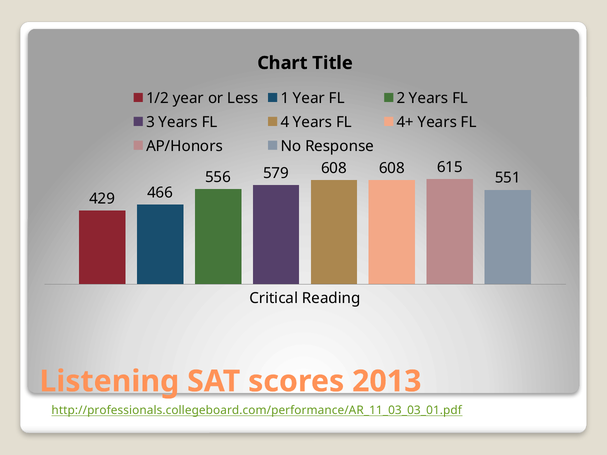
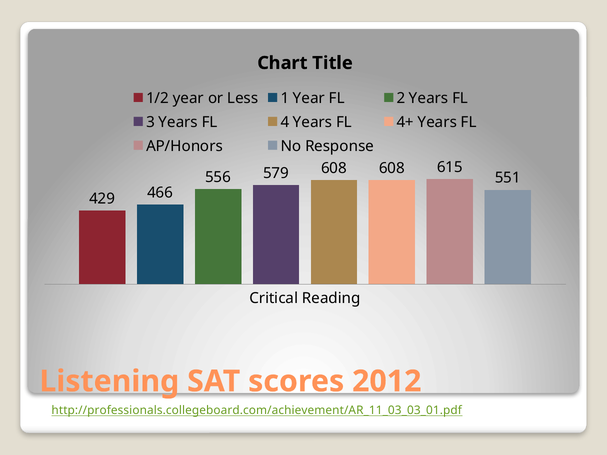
2013: 2013 -> 2012 (387, 382)
http://professionals.collegeboard.com/performance/AR_11_03_03_01.pdf: http://professionals.collegeboard.com/performance/AR_11_03_03_01.pdf -> http://professionals.collegeboard.com/achievement/AR_11_03_03_01.pdf (257, 411)
